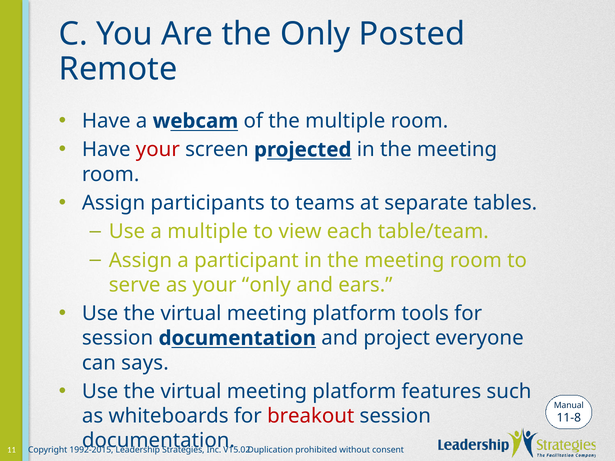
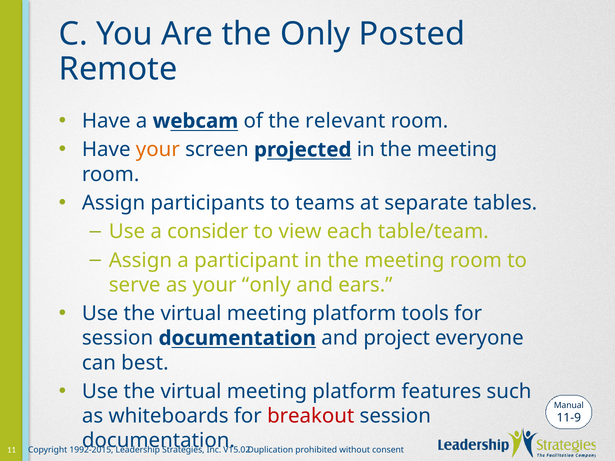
the multiple: multiple -> relevant (345, 121)
your colour: red -> orange (158, 150)
a multiple: multiple -> consider (208, 232)
says: says -> best (145, 363)
11-8: 11-8 -> 11-9 (569, 418)
